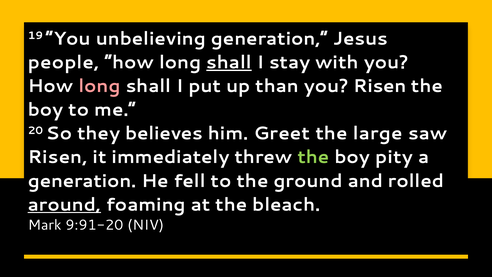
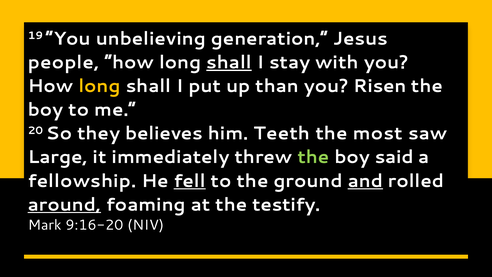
long colour: pink -> yellow (100, 86)
Greet: Greet -> Teeth (282, 133)
large: large -> most (378, 133)
Risen: Risen -> Large (58, 157)
pity: pity -> said (394, 157)
generation: generation -> fellowship (82, 181)
fell underline: none -> present (190, 181)
and underline: none -> present (365, 181)
bleach: bleach -> testify (286, 204)
9:91-20: 9:91-20 -> 9:16-20 (94, 225)
